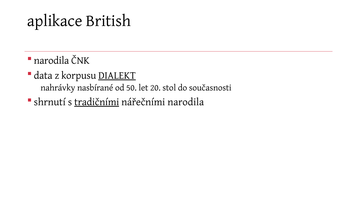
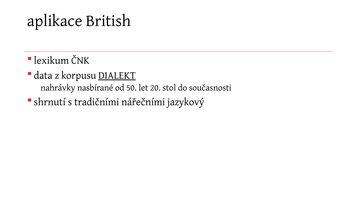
narodila: narodila -> lexikum (51, 60)
tradičními underline: present -> none (97, 102)
nářečními narodila: narodila -> jazykový (186, 102)
